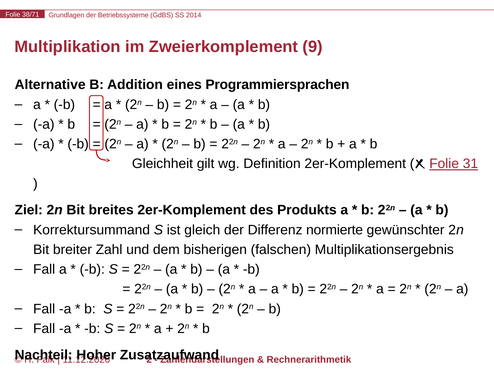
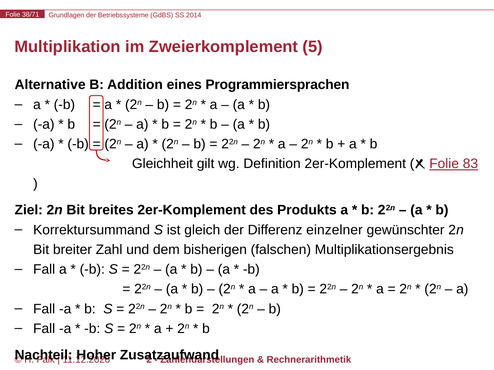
9: 9 -> 5 (313, 47)
31: 31 -> 83 (470, 164)
normierte: normierte -> einzelner (334, 230)
